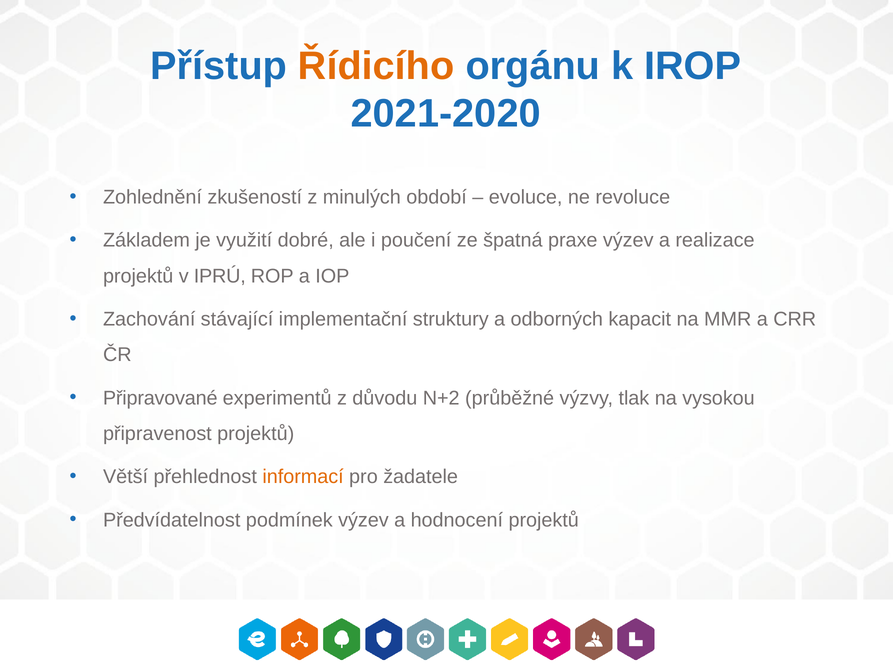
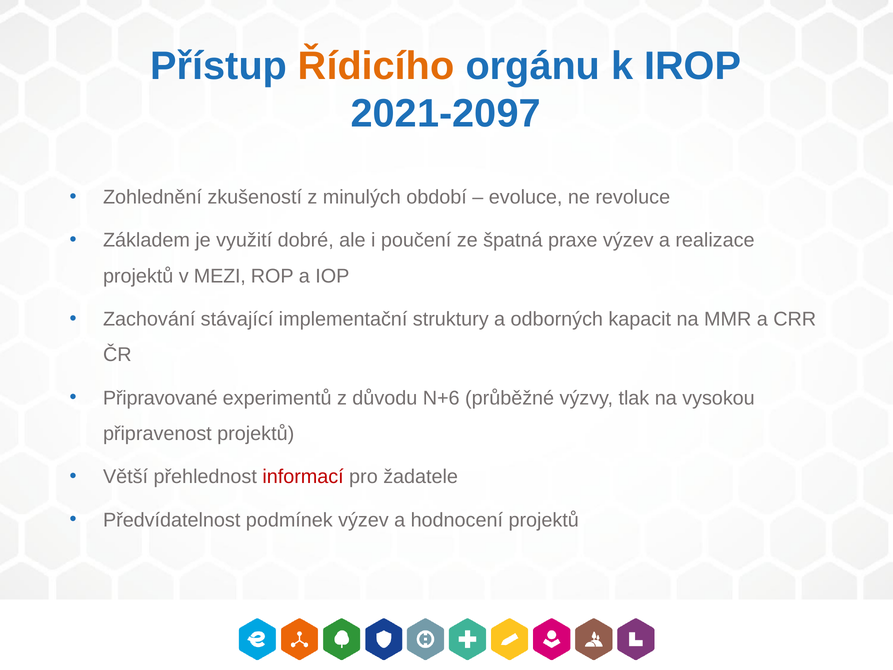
2021-2020: 2021-2020 -> 2021-2097 (446, 114)
IPRÚ: IPRÚ -> MEZI (220, 276)
N+2: N+2 -> N+6 (441, 398)
informací colour: orange -> red (303, 477)
